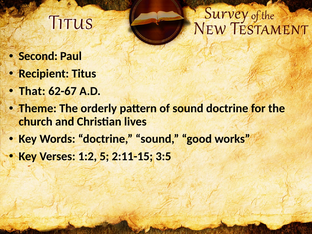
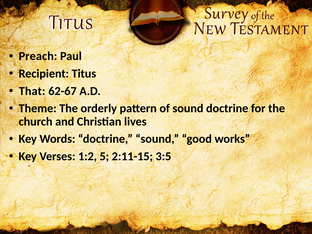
Second: Second -> Preach (38, 56)
